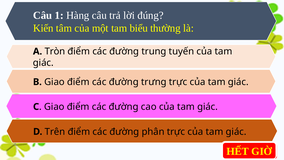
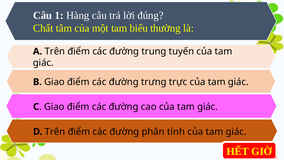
Kiến: Kiến -> Chất (43, 28)
A Tròn: Tròn -> Trên (55, 51)
phân trực: trực -> tính (176, 131)
